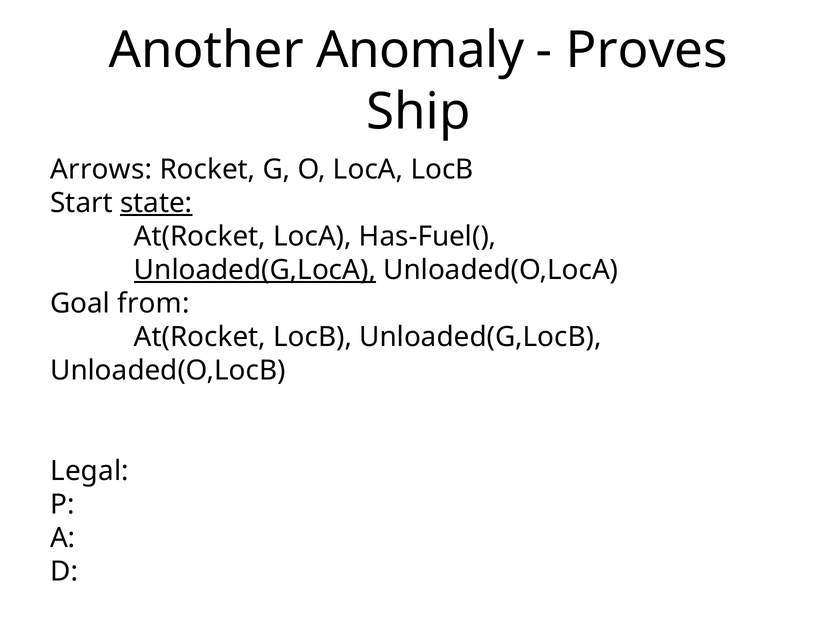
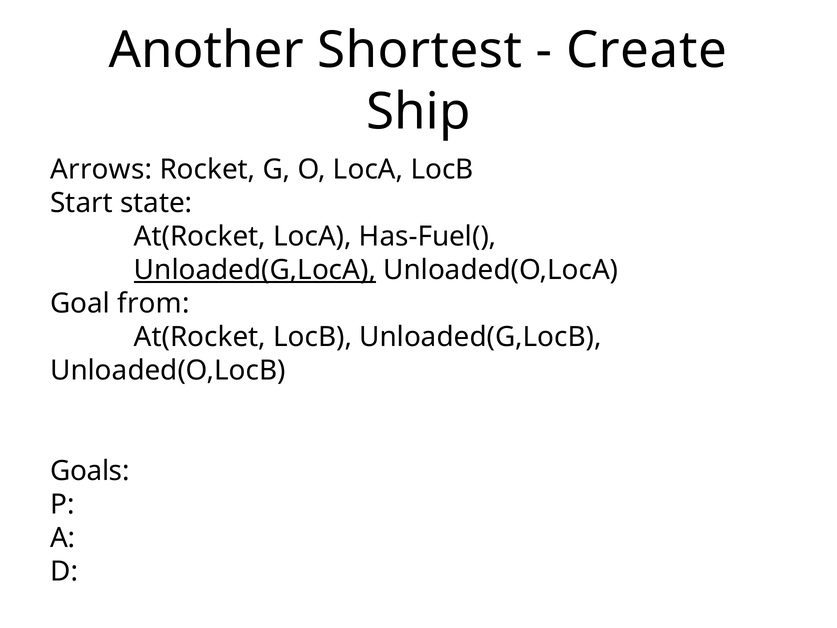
Anomaly: Anomaly -> Shortest (420, 50)
Proves: Proves -> Create (646, 50)
state underline: present -> none (156, 203)
Legal: Legal -> Goals (90, 471)
